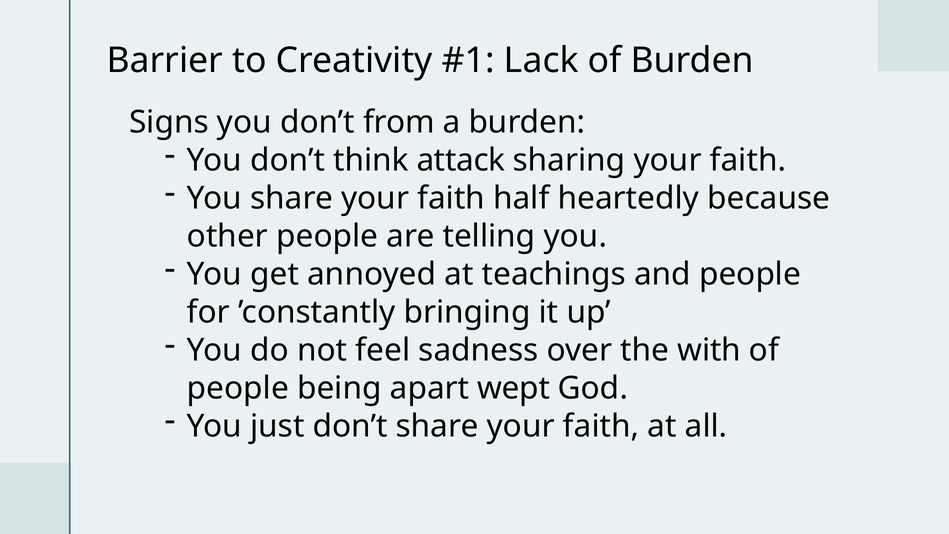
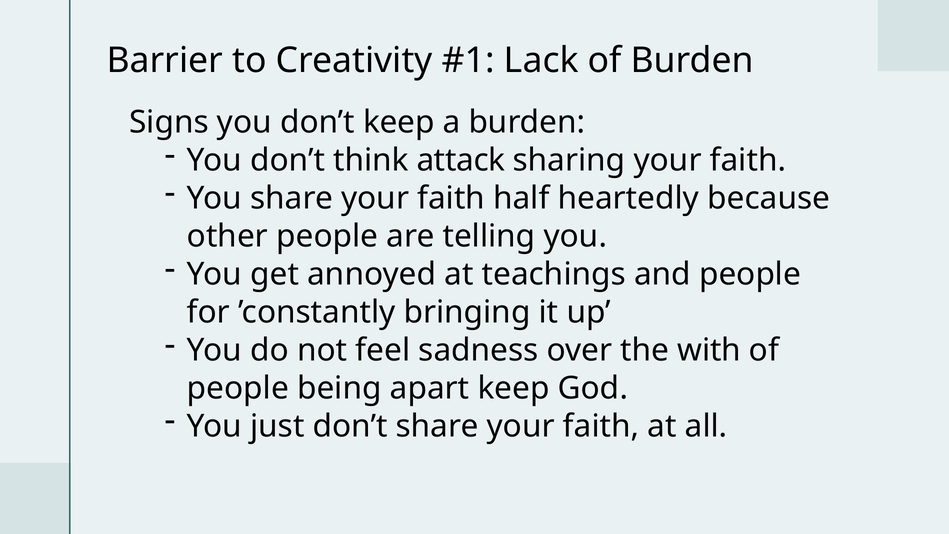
don’t from: from -> keep (399, 122)
apart wept: wept -> keep (514, 388)
